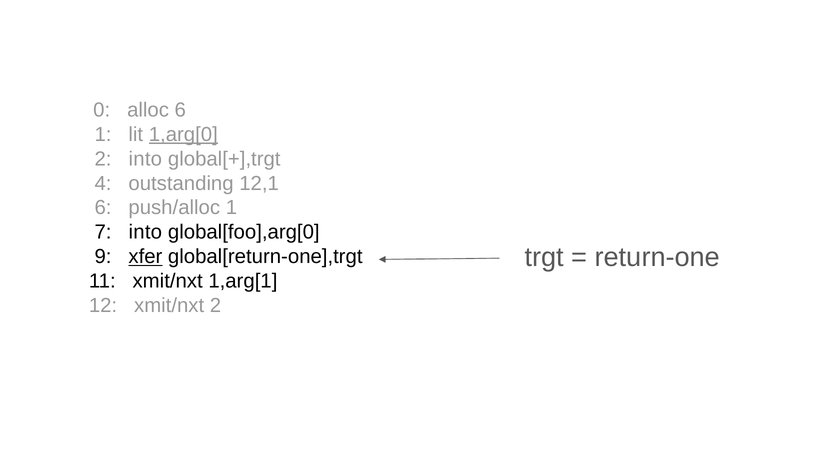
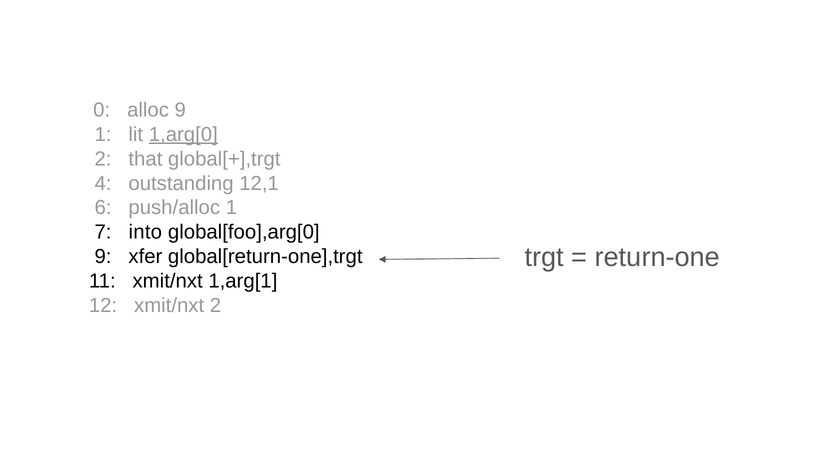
alloc 6: 6 -> 9 (180, 110)
2 into: into -> that (145, 159)
xfer underline: present -> none (145, 257)
